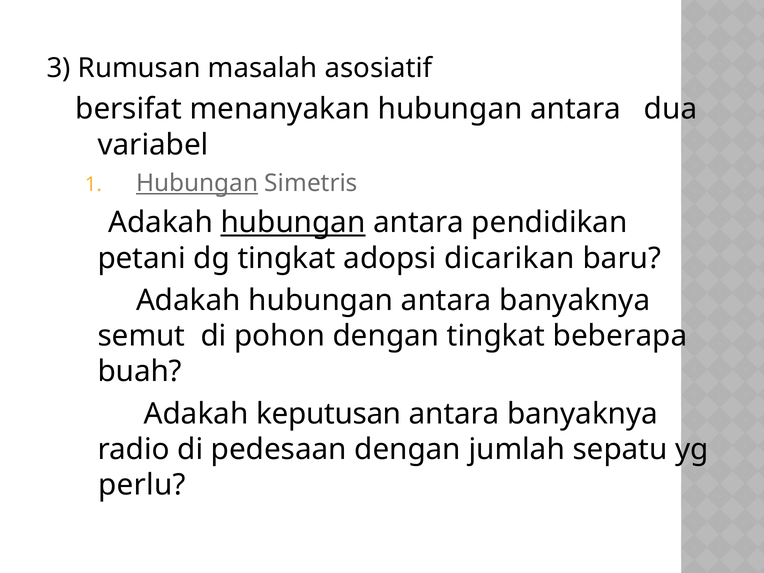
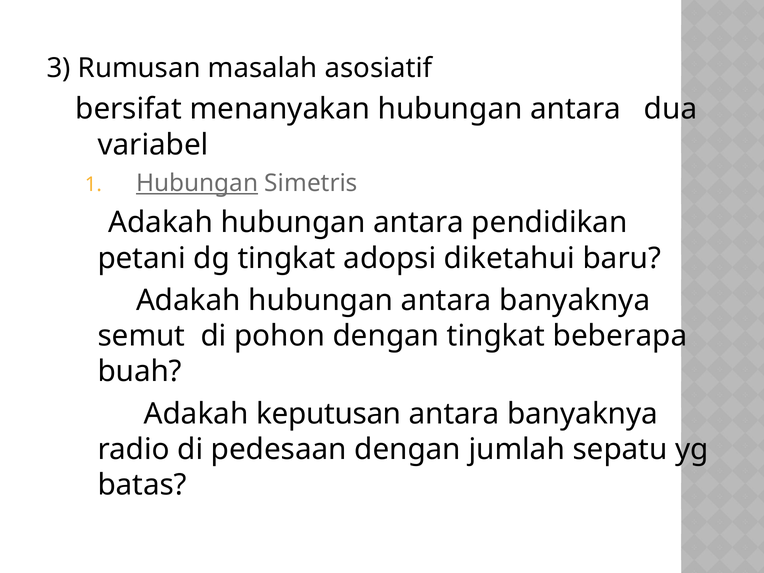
hubungan underline: present -> none (293, 223)
dicarikan: dicarikan -> diketahui (509, 258)
perlu: perlu -> batas (142, 485)
